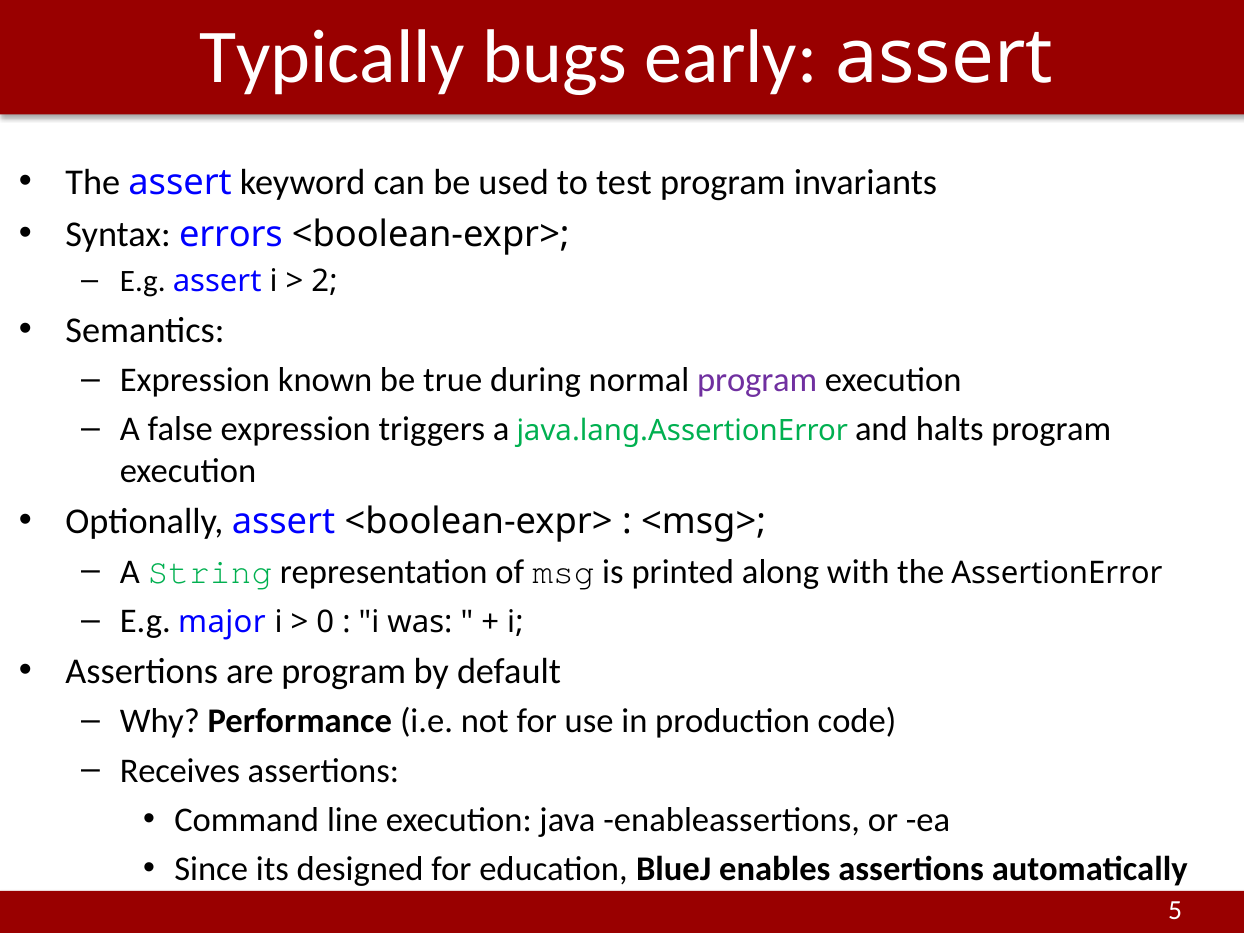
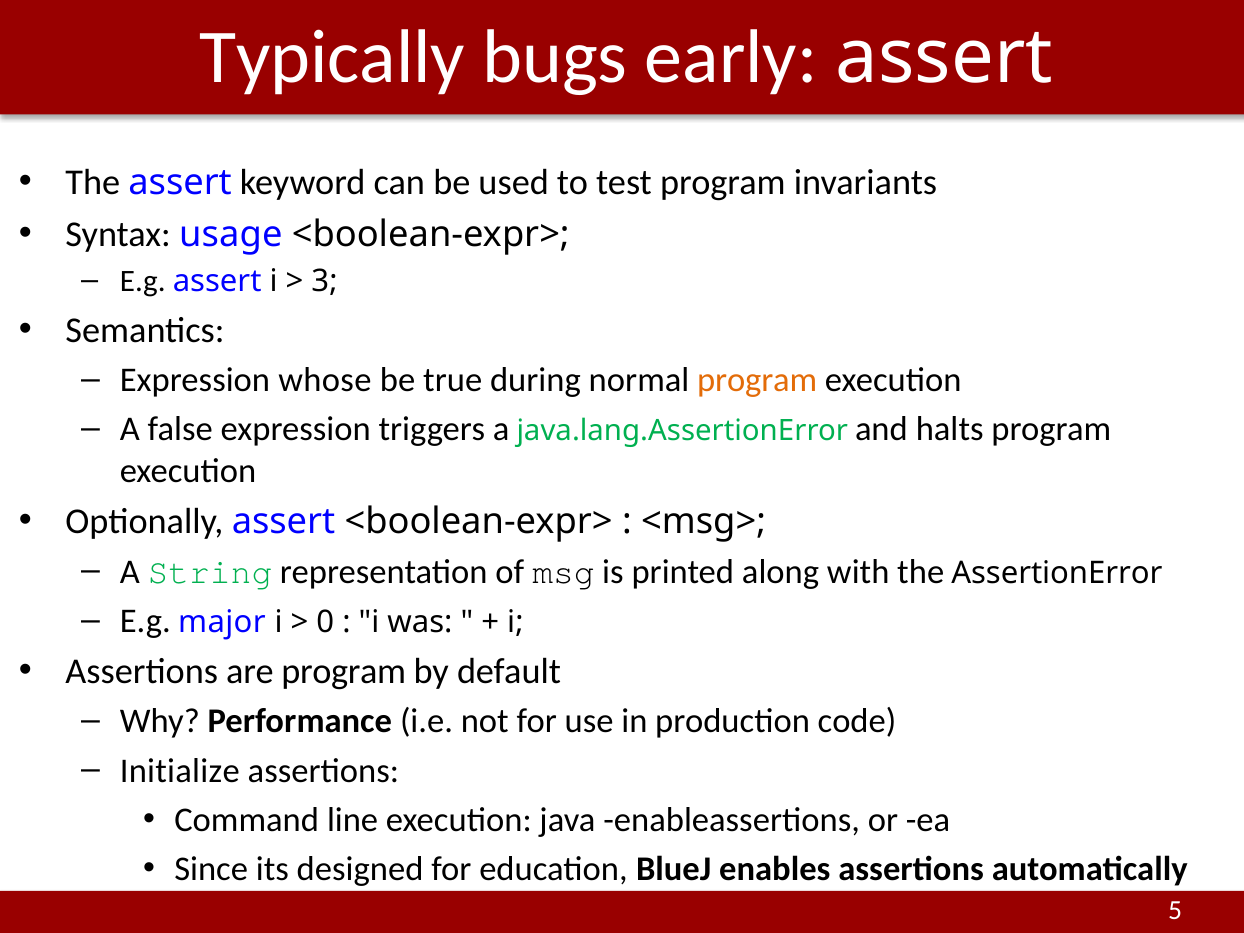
errors: errors -> usage (231, 234)
2: 2 -> 3 (325, 281)
known: known -> whose (325, 380)
program colour: purple -> orange (757, 380)
Receives: Receives -> Initialize (180, 771)
